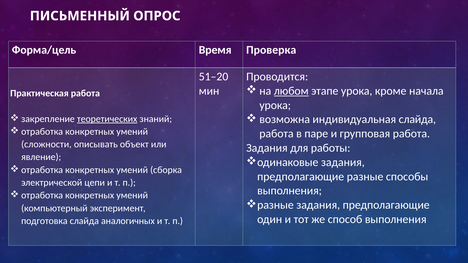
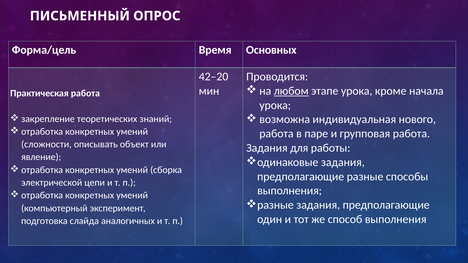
Проверка: Проверка -> Основных (271, 50)
51–20: 51–20 -> 42–20 (214, 77)
индивидуальная слайда: слайда -> нового (417, 120)
теоретических underline: present -> none (107, 119)
